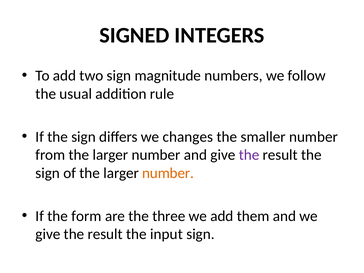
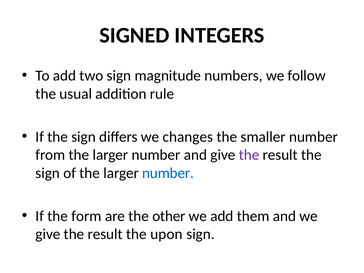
number colour: orange -> blue (168, 173)
three: three -> other (169, 216)
input: input -> upon (166, 234)
